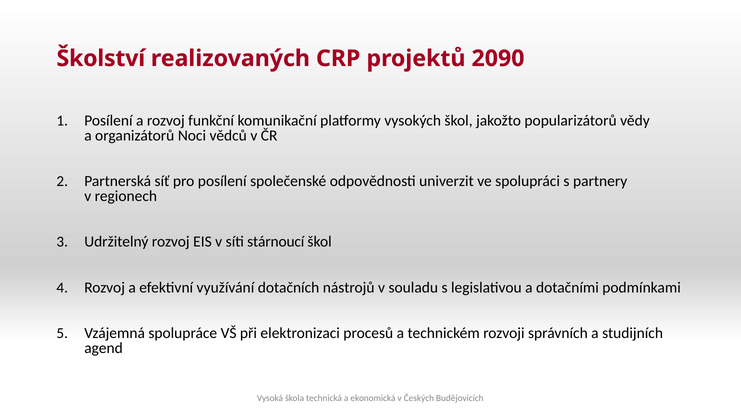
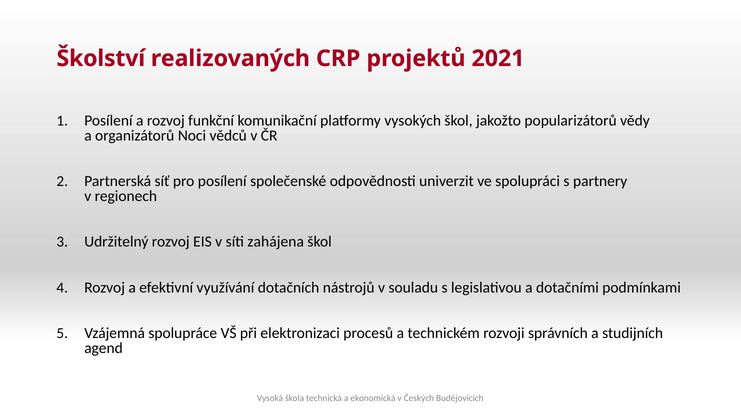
2090: 2090 -> 2021 (498, 58)
stárnoucí: stárnoucí -> zahájena (276, 242)
